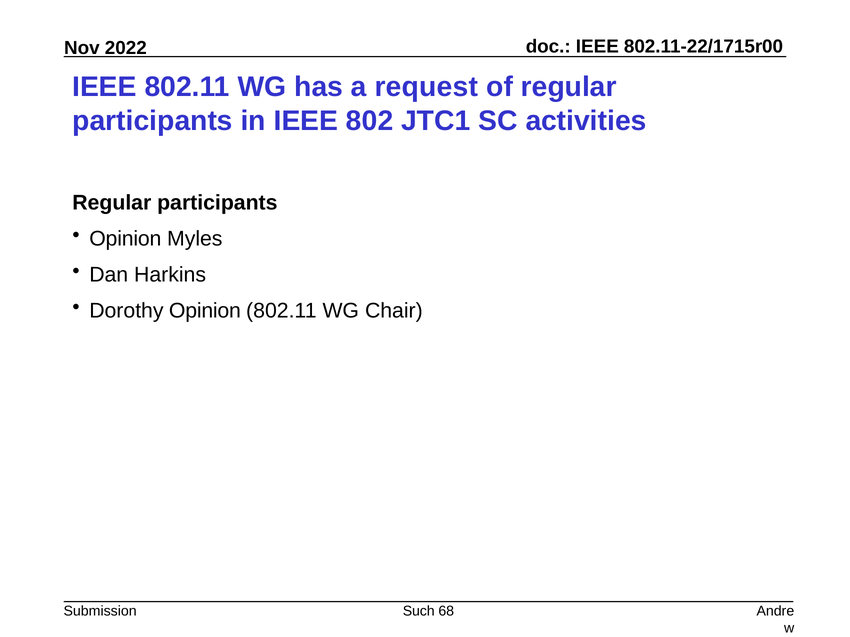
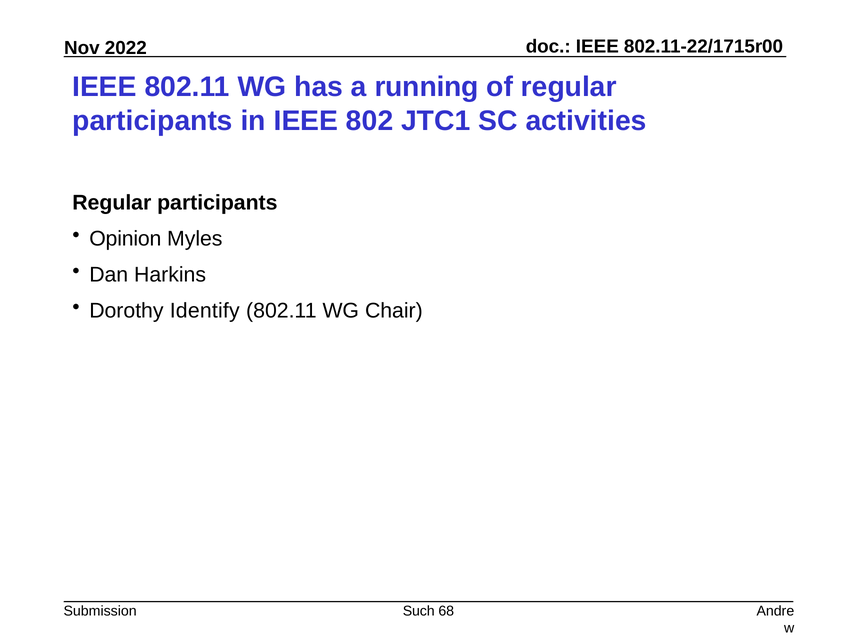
request: request -> running (427, 87)
Dorothy Opinion: Opinion -> Identify (205, 311)
